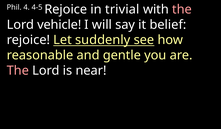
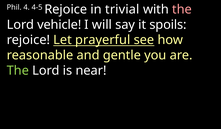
belief: belief -> spoils (168, 25)
suddenly: suddenly -> prayerful (103, 40)
The colour: pink -> light green (18, 71)
